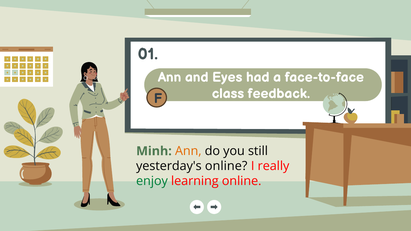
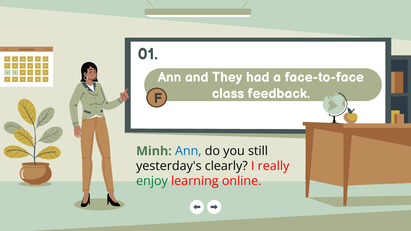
Eyes: Eyes -> They (227, 77)
Ann colour: orange -> blue (188, 151)
yesterday's online: online -> clearly (226, 166)
